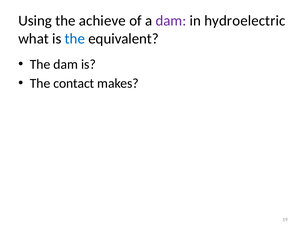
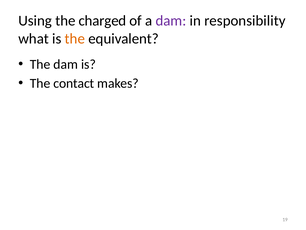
achieve: achieve -> charged (102, 21)
hydroelectric: hydroelectric -> responsibility (245, 21)
the colour: blue -> orange (75, 39)
